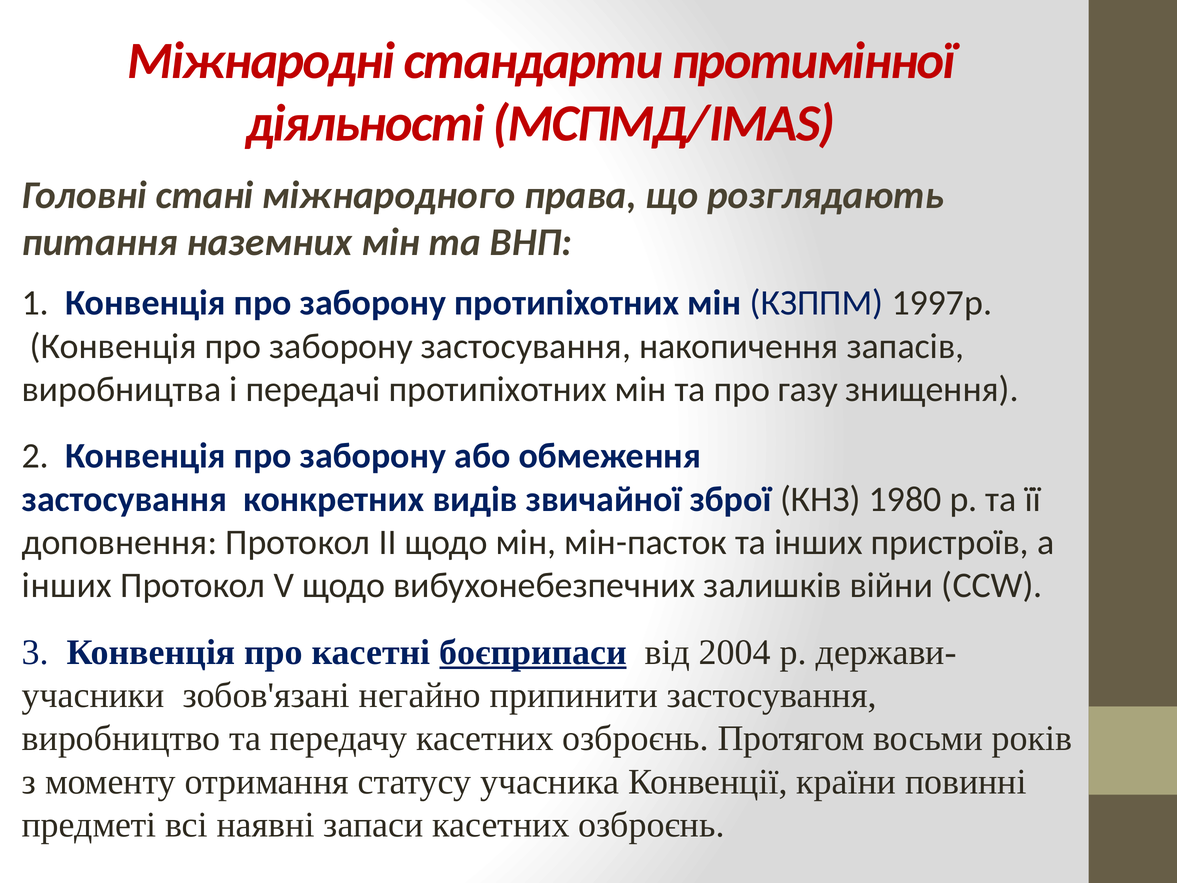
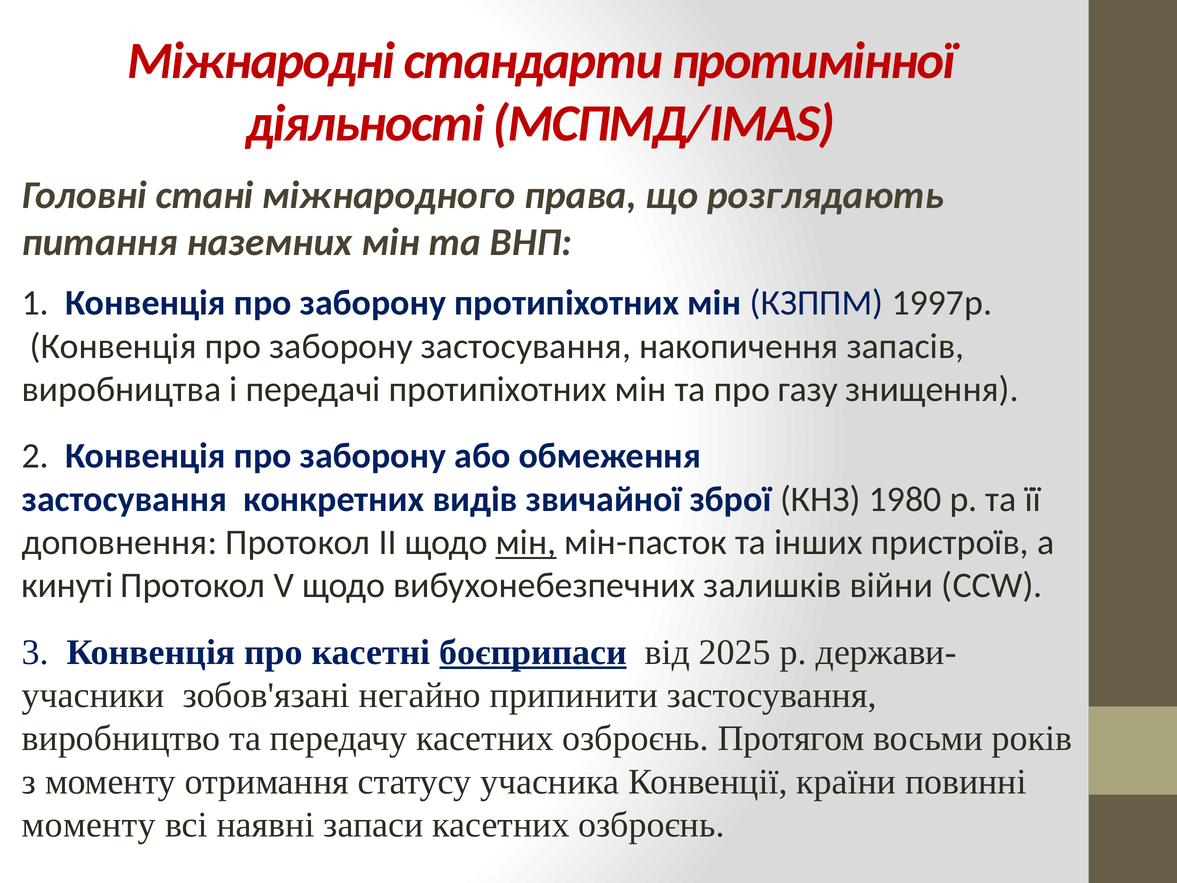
мін underline: none -> present (526, 542)
інших: інших -> кинуті (67, 585)
2004: 2004 -> 2025 (735, 652)
предметі: предметі -> моменту (89, 825)
